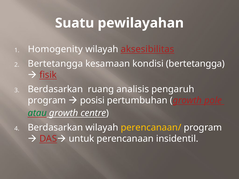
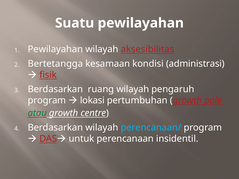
Homogenity: Homogenity -> Pewilayahan (55, 49)
kondisi bertetangga: bertetangga -> administrasi (195, 64)
ruang analisis: analisis -> wilayah (133, 89)
posisi: posisi -> lokasi (92, 101)
perencanaan/ colour: yellow -> light blue (151, 128)
